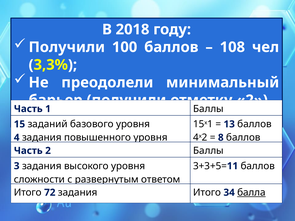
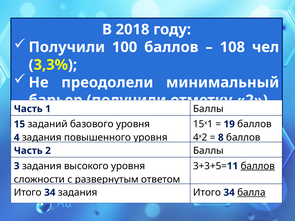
13: 13 -> 19 (229, 124)
баллов underline: none -> present (258, 166)
72: 72 -> 34 (50, 193)
